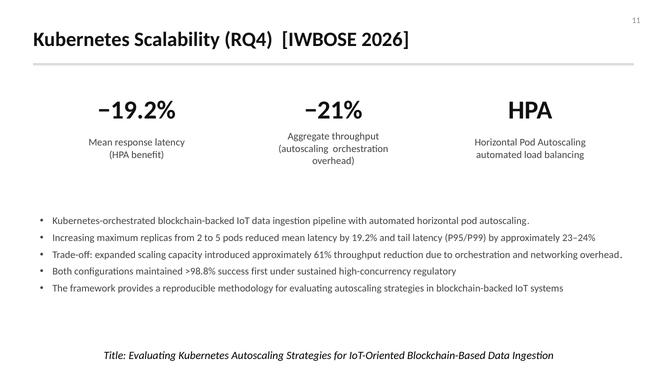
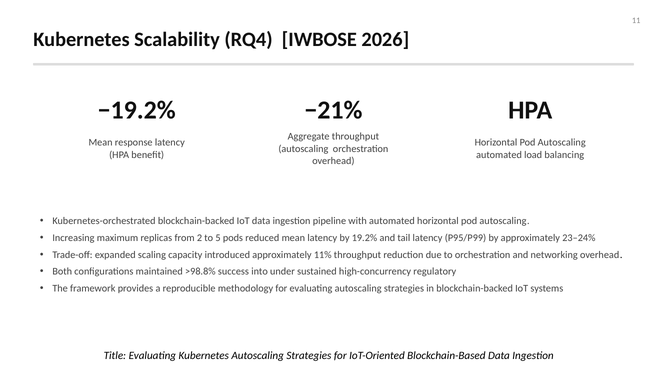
61%: 61% -> 11% (323, 255)
first: first -> into (260, 272)
